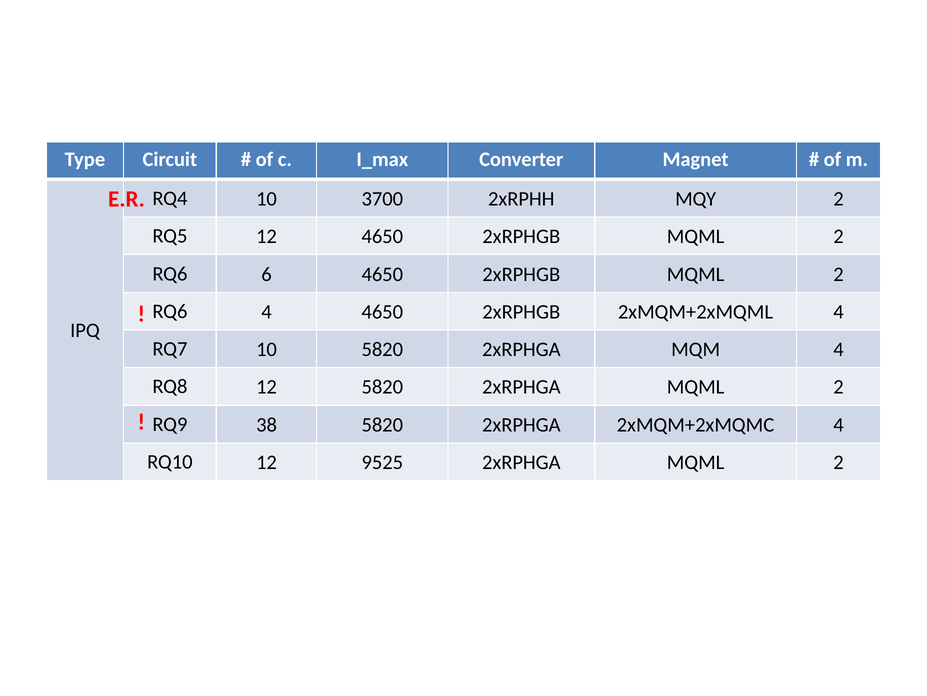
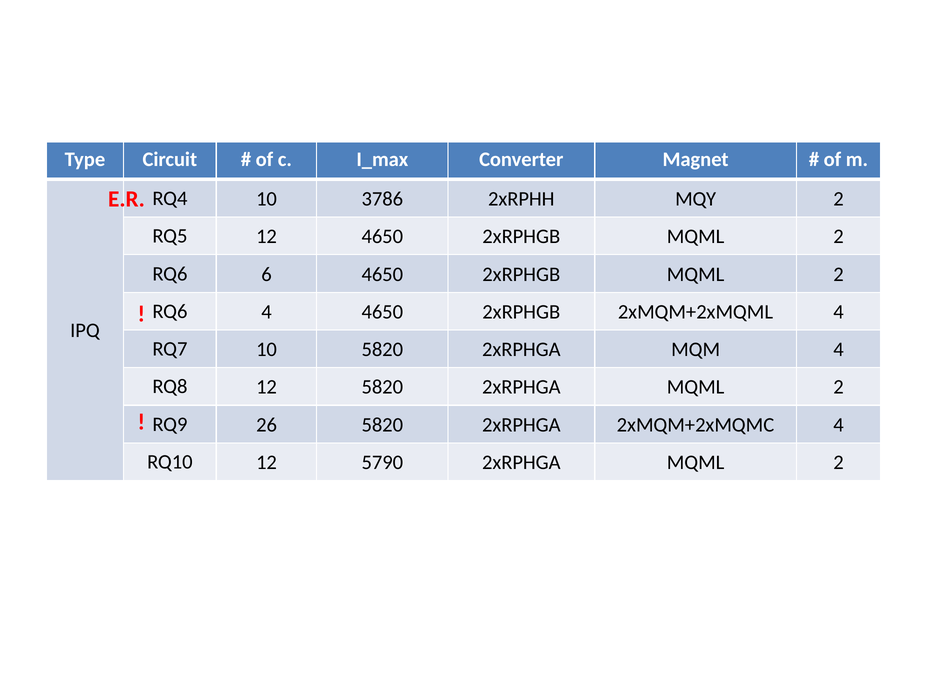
3700: 3700 -> 3786 (382, 199)
38: 38 -> 26 (267, 424)
9525: 9525 -> 5790 (382, 462)
